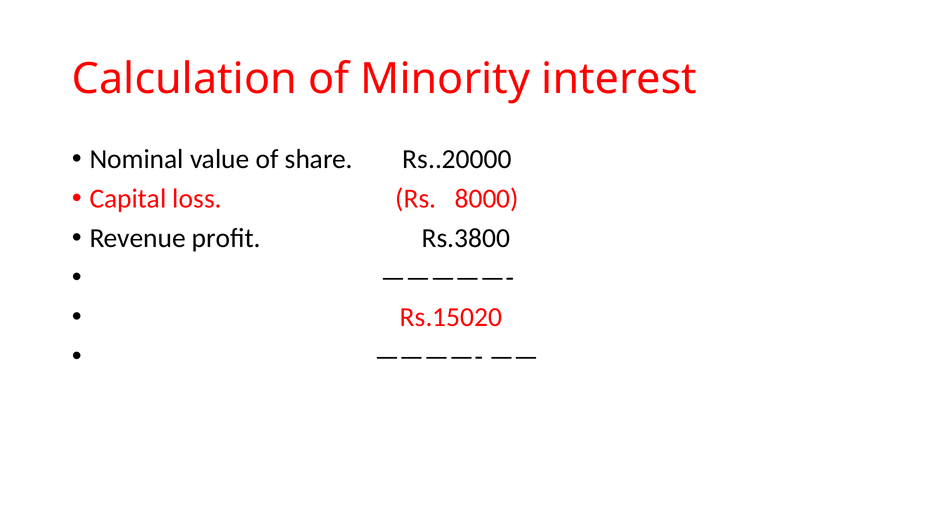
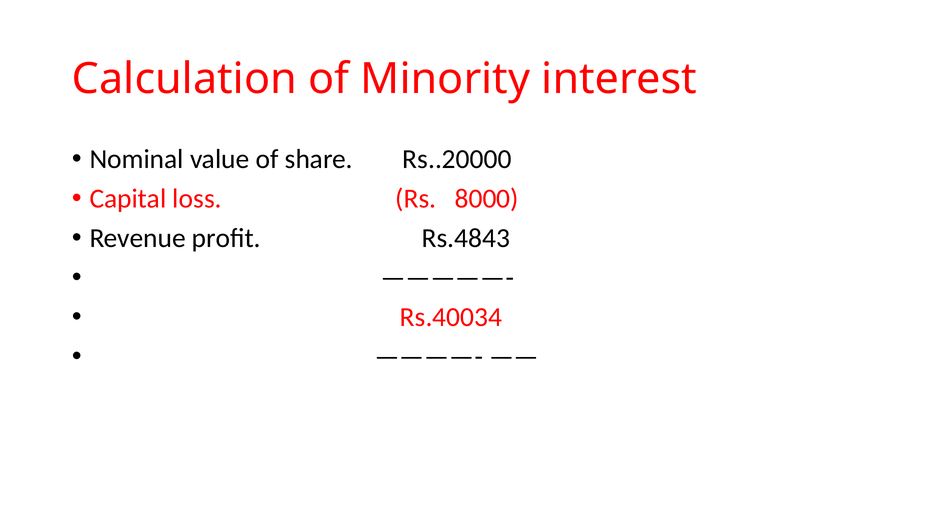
Rs.3800: Rs.3800 -> Rs.4843 (466, 239)
Rs.15020: Rs.15020 -> Rs.40034 (451, 318)
